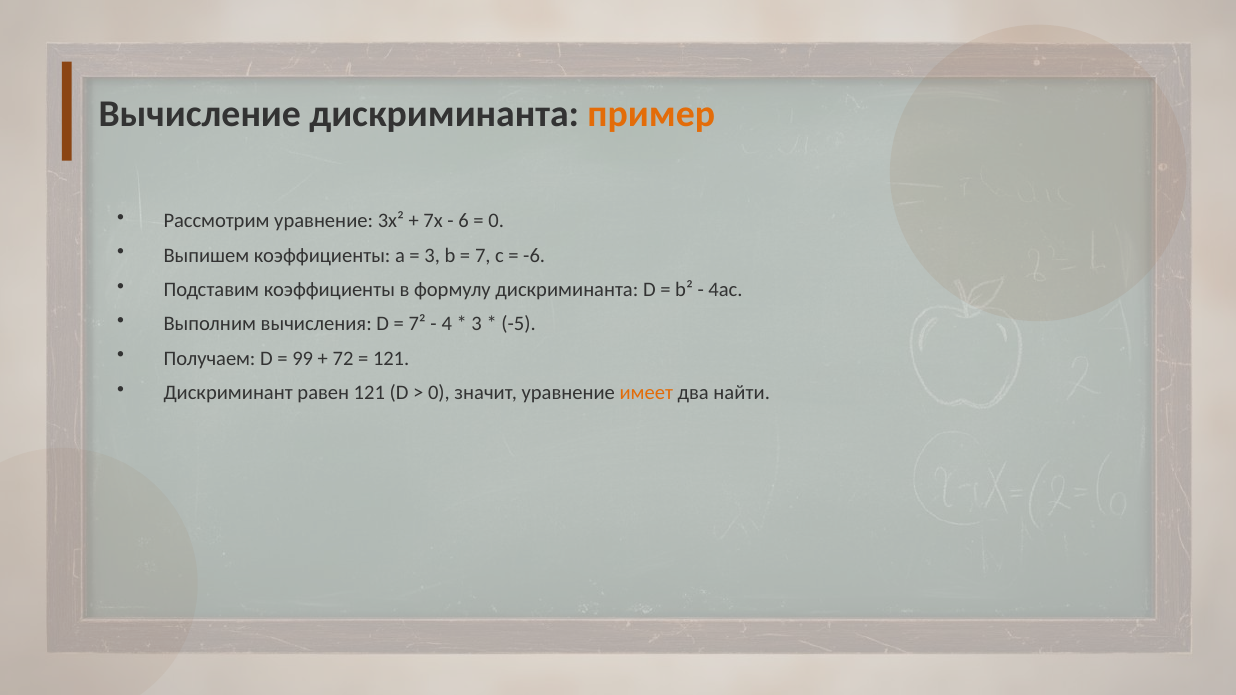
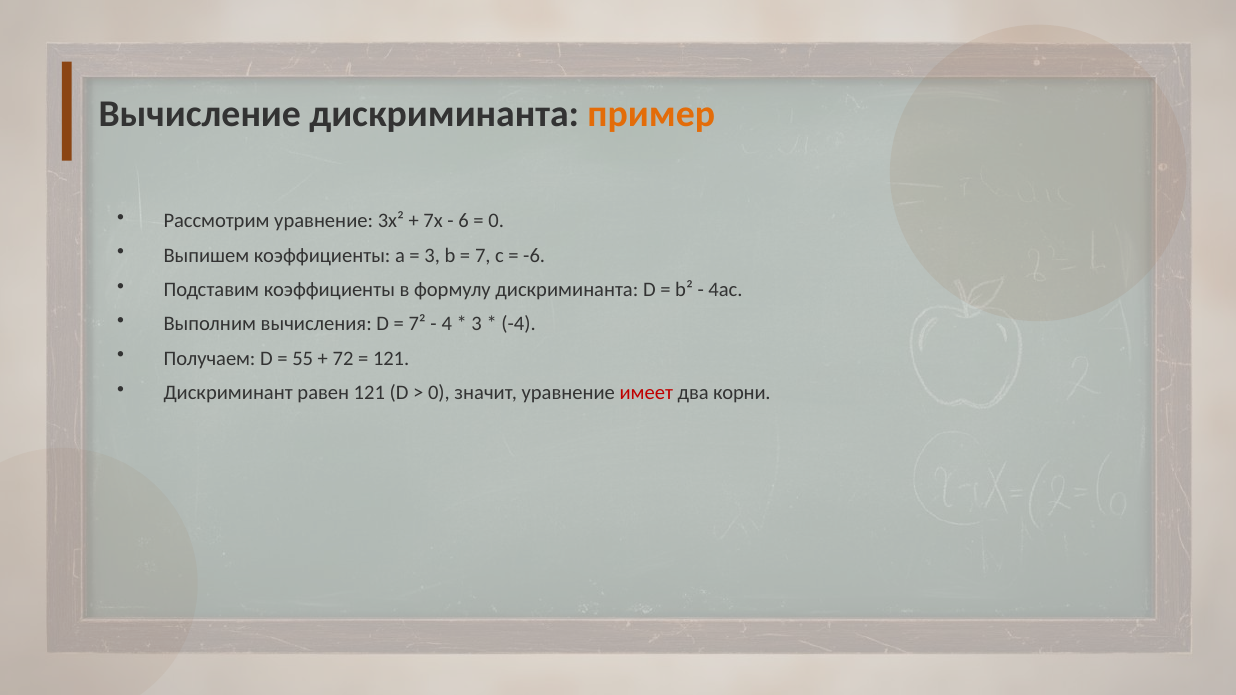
-5: -5 -> -4 (519, 324)
99: 99 -> 55 (303, 359)
имеет colour: orange -> red (646, 393)
найти: найти -> корни (742, 393)
